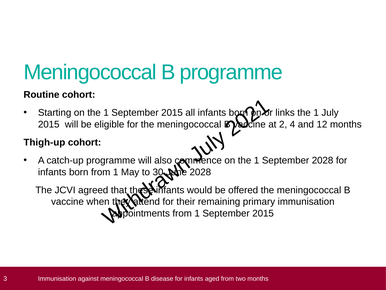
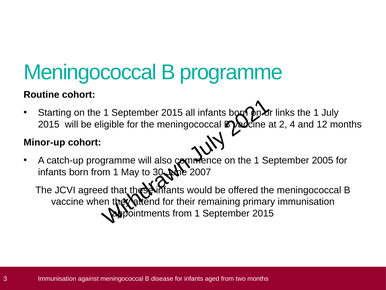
Thigh-up: Thigh-up -> Minor-up (44, 142)
September 2028: 2028 -> 2005 (323, 160)
2028: 2028 -> 2007 (200, 172)
